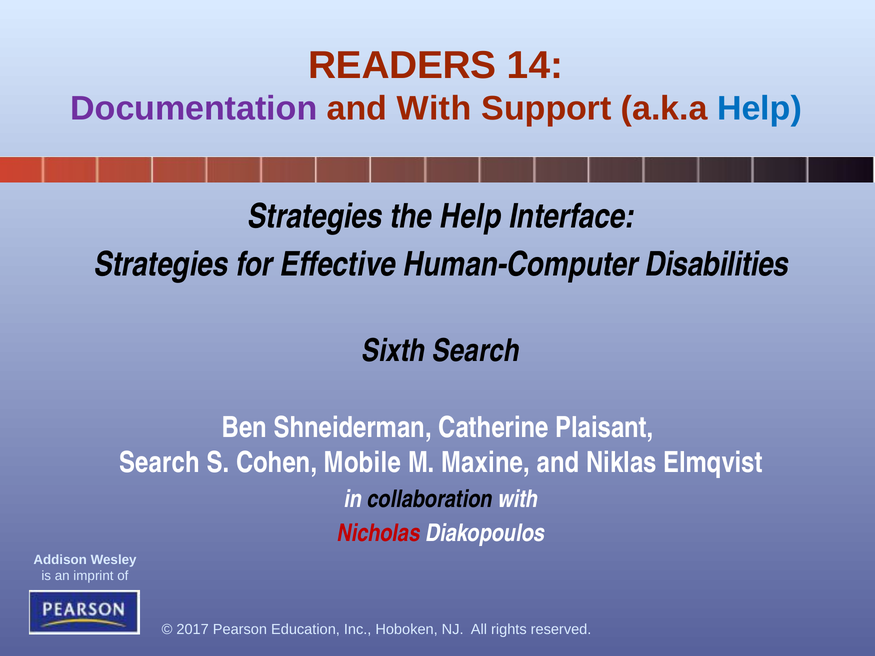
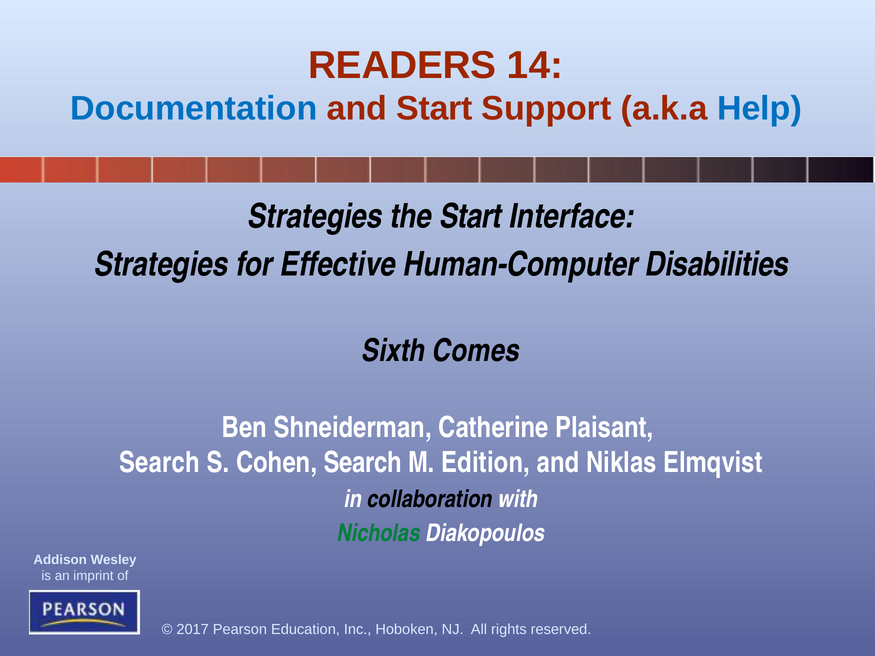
Documentation colour: purple -> blue (194, 109)
and With: With -> Start (434, 109)
the Help: Help -> Start (471, 217)
Sixth Search: Search -> Comes (476, 351)
Cohen Mobile: Mobile -> Search (363, 463)
Maxine: Maxine -> Edition (486, 463)
Nicholas colour: red -> green (379, 534)
